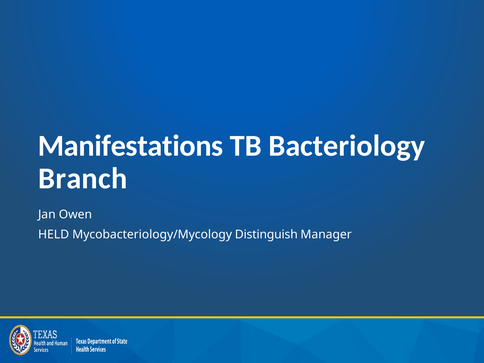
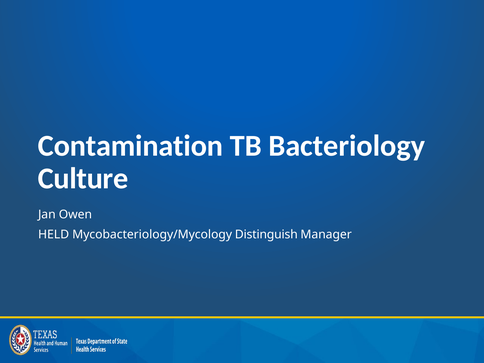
Manifestations: Manifestations -> Contamination (130, 146)
Branch: Branch -> Culture (83, 179)
